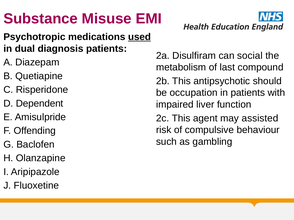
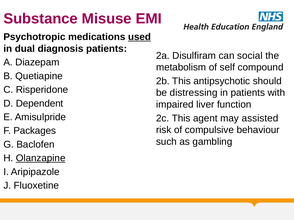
last: last -> self (227, 67)
occupation: occupation -> distressing (194, 93)
Offending: Offending -> Packages (35, 131)
Olanzapine underline: none -> present (41, 158)
